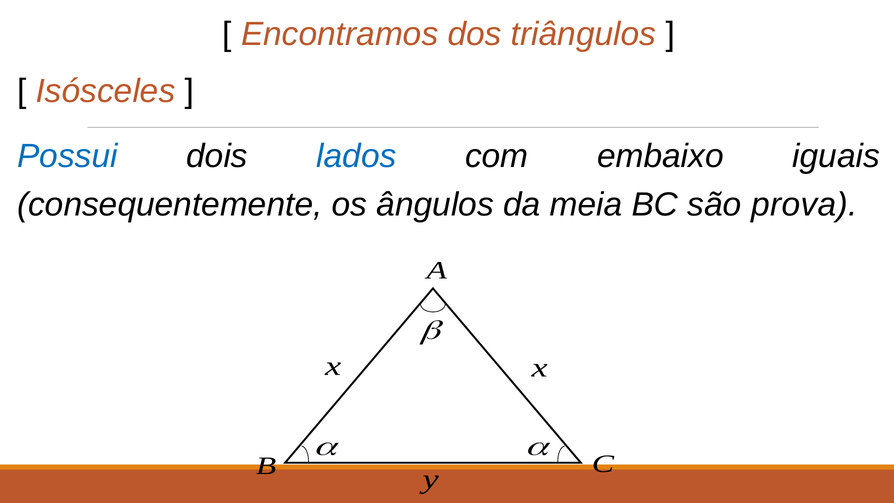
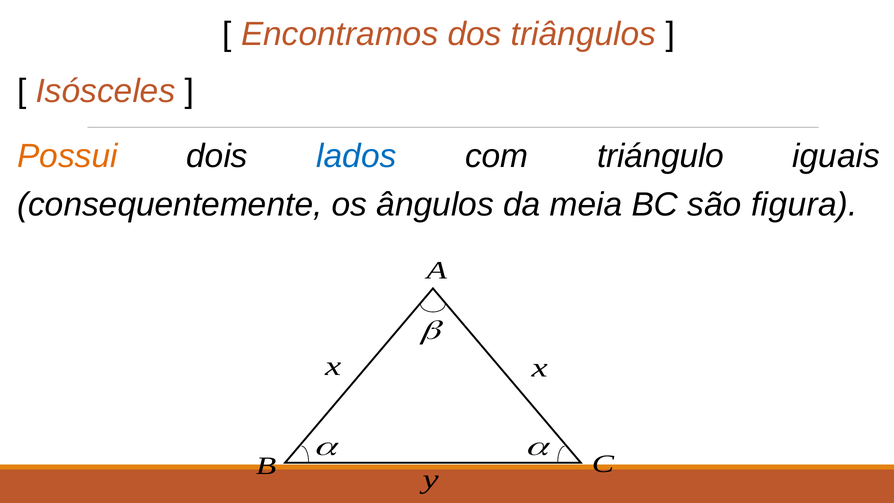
Possui colour: blue -> orange (67, 156)
embaixo: embaixo -> triángulo (661, 156)
prova: prova -> figura (804, 204)
